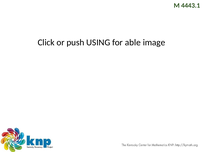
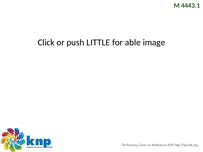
USING: USING -> LITTLE (98, 43)
